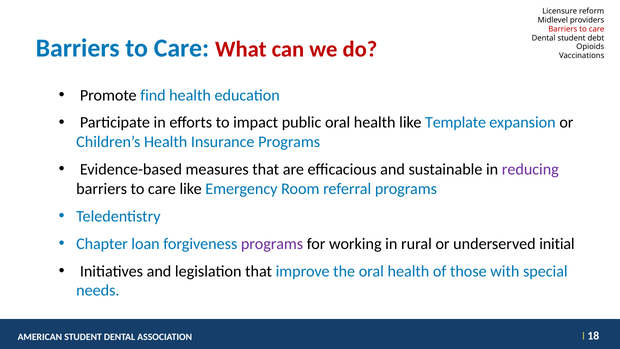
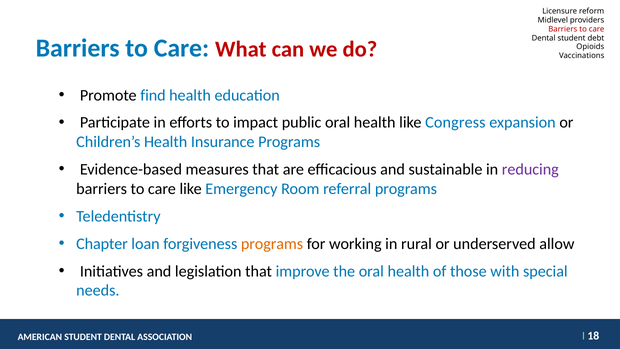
Template: Template -> Congress (455, 123)
programs colour: purple -> orange (272, 244)
initial: initial -> allow (557, 244)
